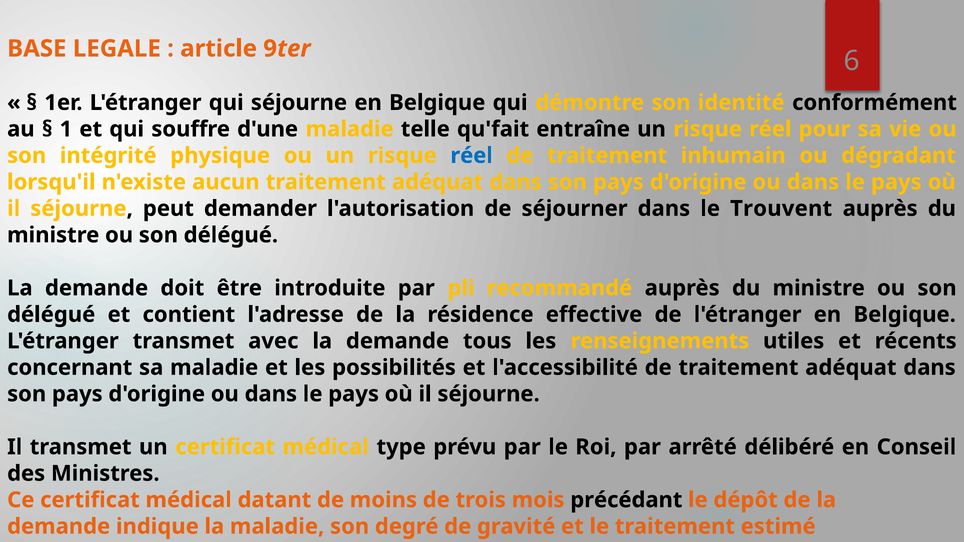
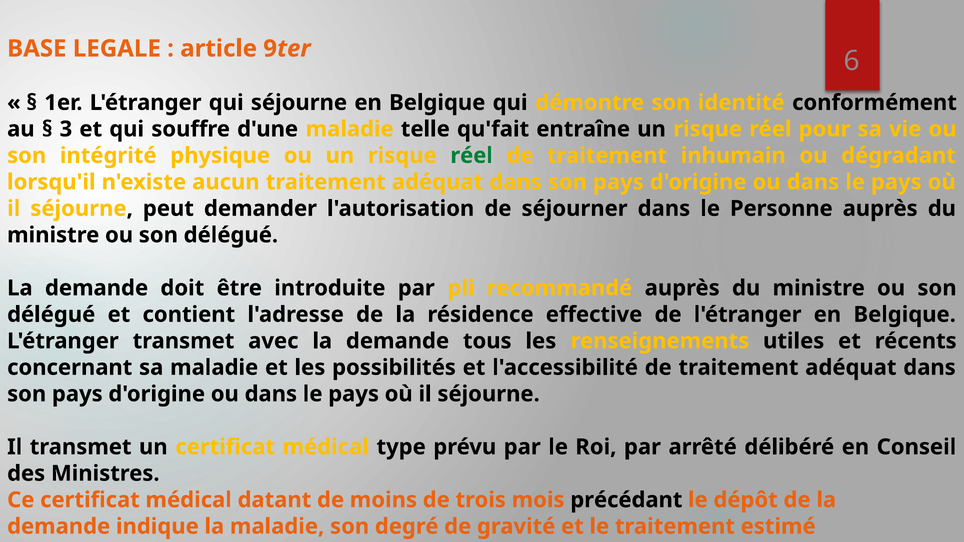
1: 1 -> 3 (66, 129)
réel colour: blue -> green (472, 156)
Trouvent: Trouvent -> Personne (781, 209)
